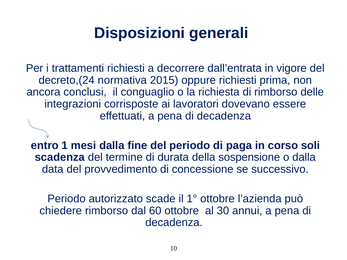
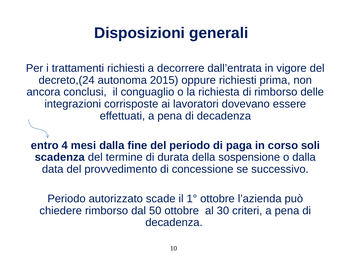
normativa: normativa -> autonoma (122, 80)
1: 1 -> 4 (65, 146)
60: 60 -> 50 (155, 211)
annui: annui -> criteri (247, 211)
